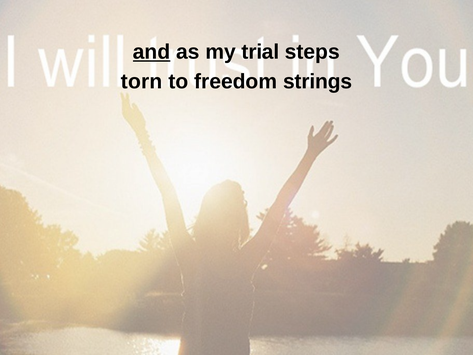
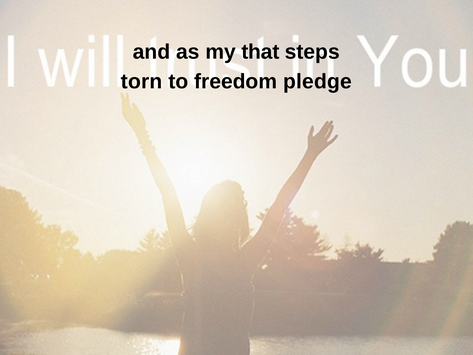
and underline: present -> none (152, 52)
trial: trial -> that (260, 52)
strings: strings -> pledge (317, 81)
